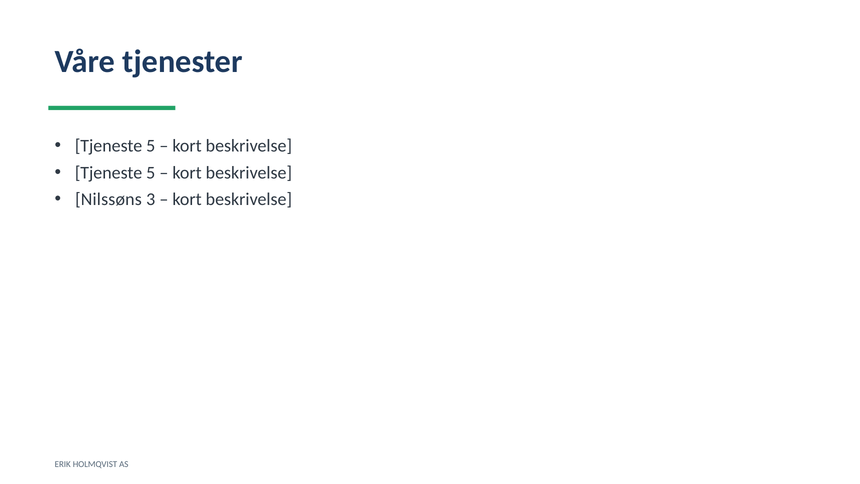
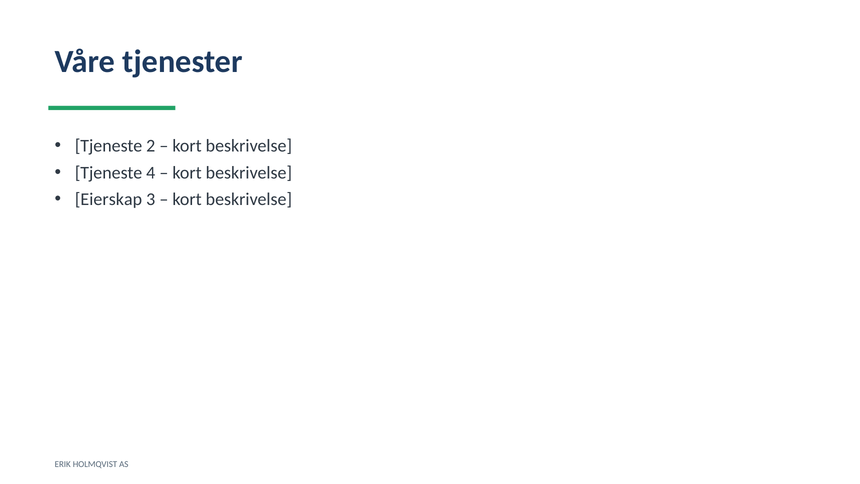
5: 5 -> 2 (151, 146)
5: 5 -> 4 (151, 173)
Nilssøns: Nilssøns -> Eierskap (109, 199)
